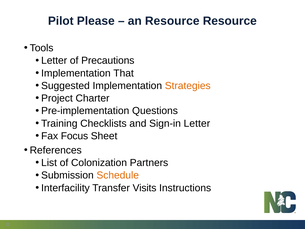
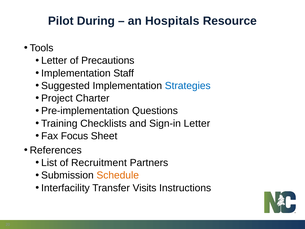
Please: Please -> During (96, 21)
an Resource: Resource -> Hospitals (172, 21)
That: That -> Staff (124, 73)
Strategies colour: orange -> blue (188, 86)
Colonization: Colonization -> Recruitment (99, 163)
